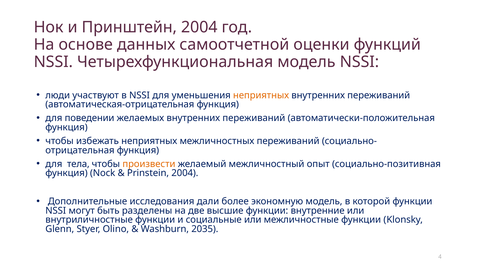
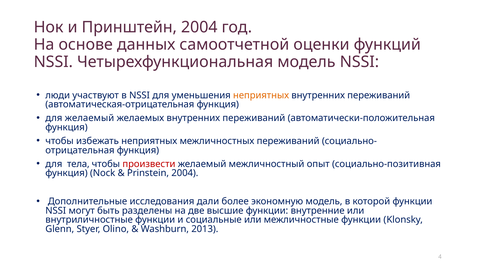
для поведении: поведении -> желаемый (89, 118)
произвести colour: orange -> red (149, 164)
2035: 2035 -> 2013 (205, 229)
